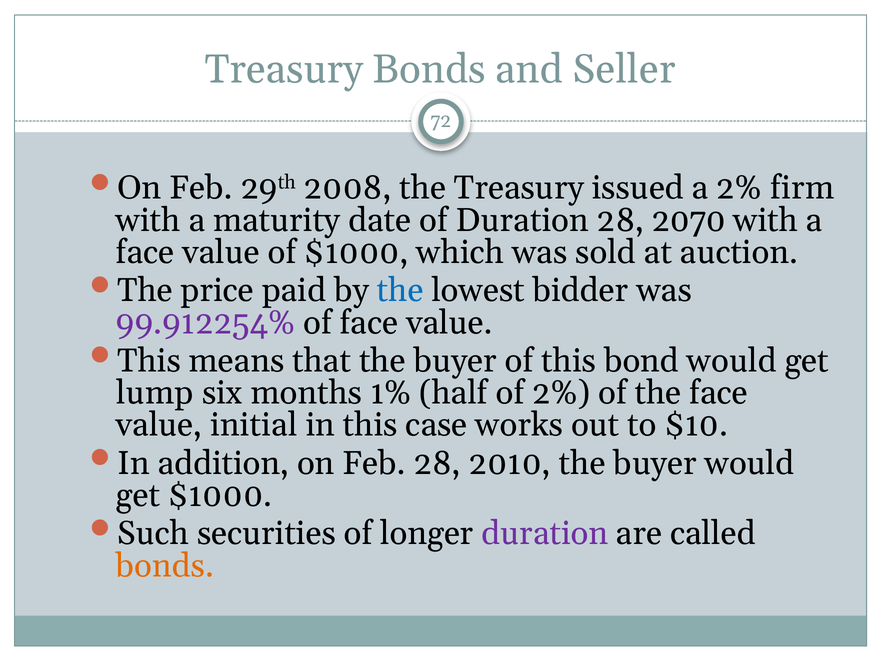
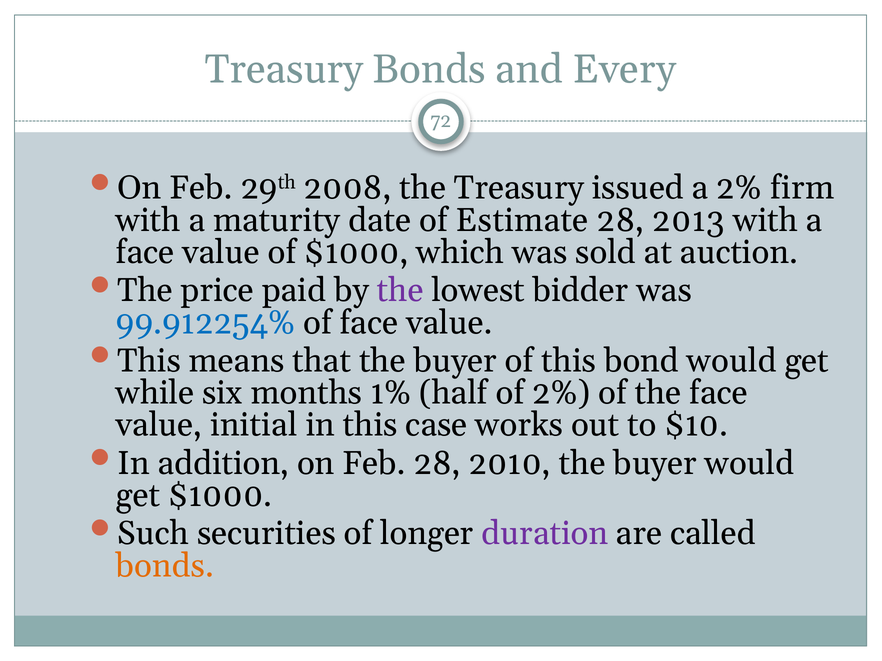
Seller: Seller -> Every (624, 69)
of Duration: Duration -> Estimate (522, 220)
2070: 2070 -> 2013 (689, 220)
the colour: blue -> purple (400, 291)
99.912254% colour: purple -> blue (206, 323)
lump: lump -> while (155, 393)
